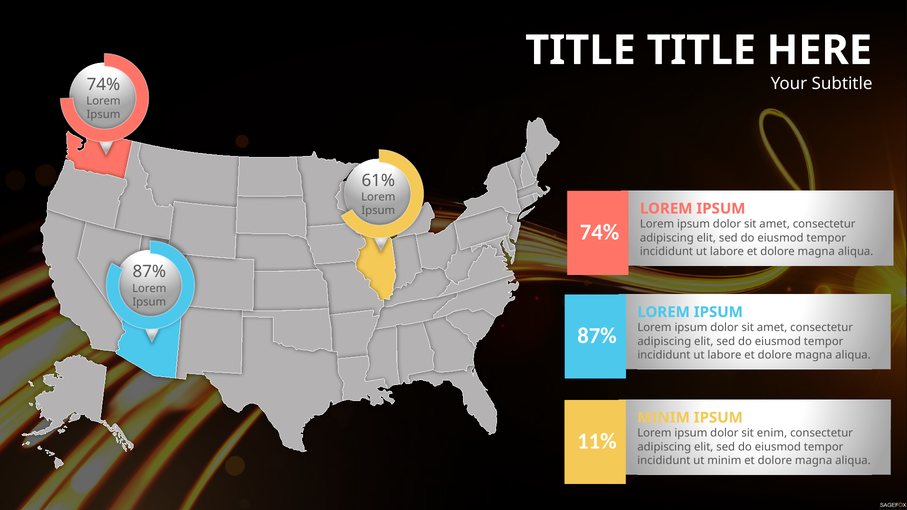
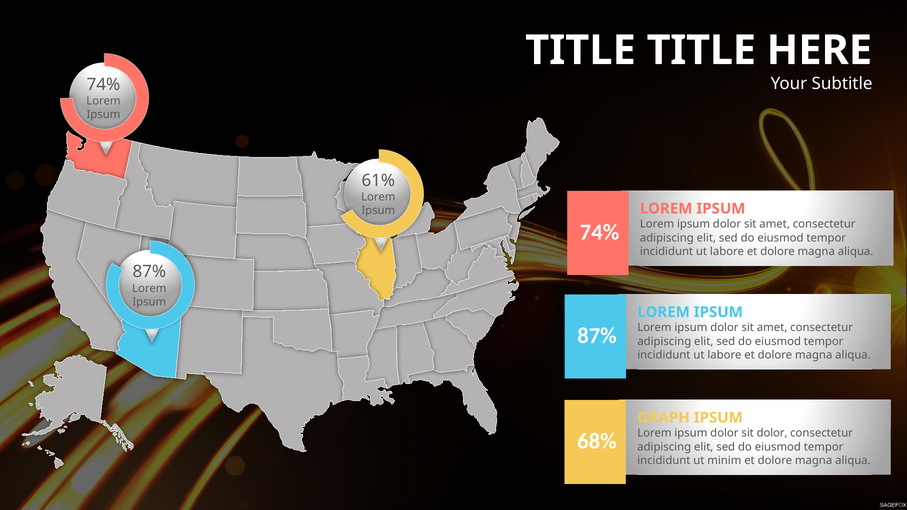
MINIM: MINIM -> GRAPH (664, 418)
sit enim: enim -> dolor (772, 433)
11%: 11% -> 68% (597, 441)
